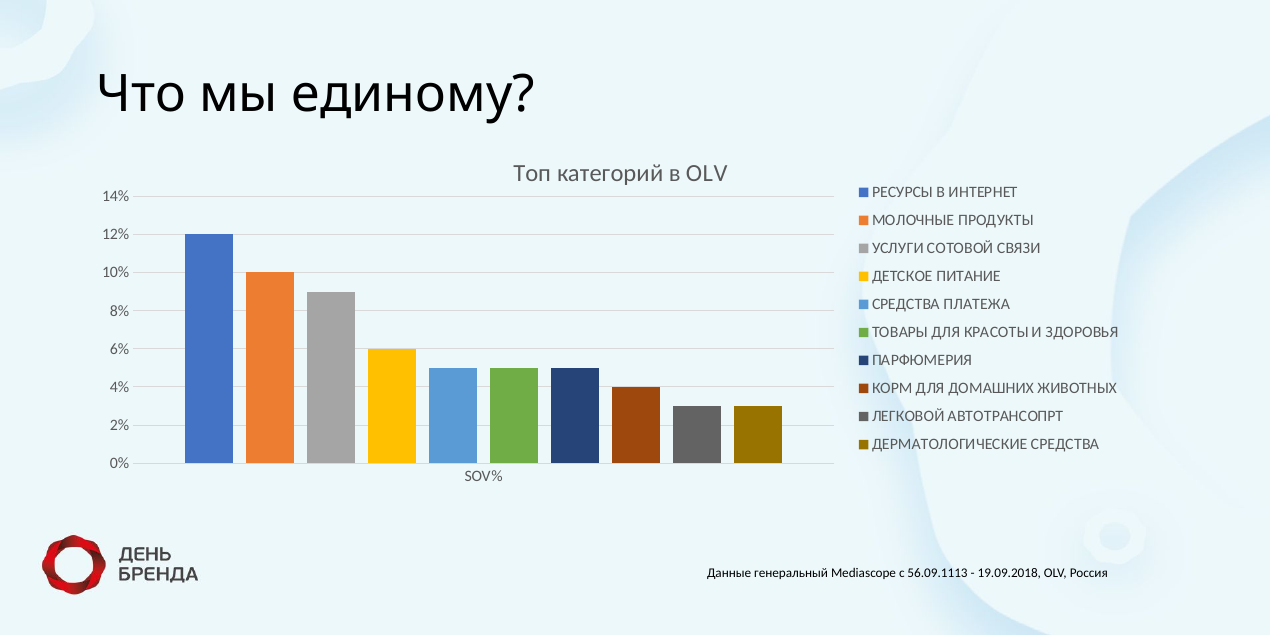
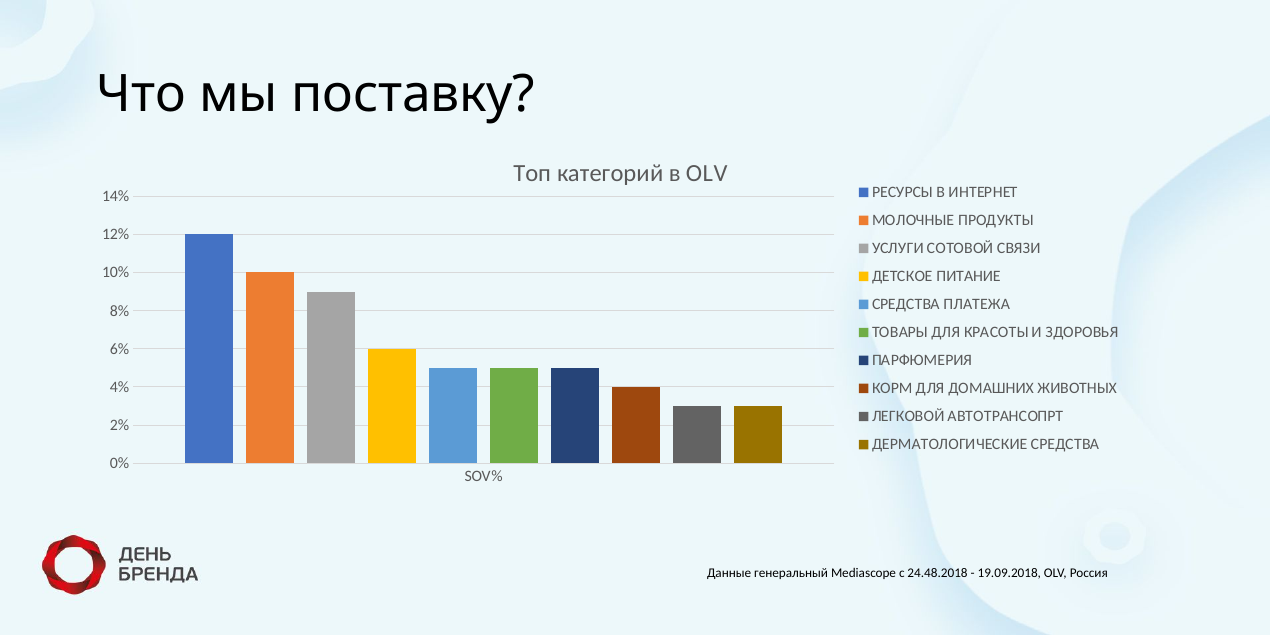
единому: единому -> поставку (413, 95)
56.09.1113: 56.09.1113 -> 24.48.2018 (938, 573)
